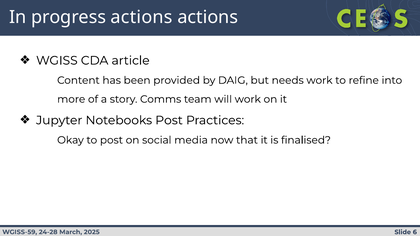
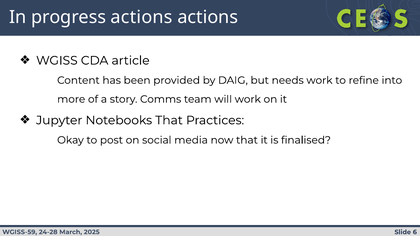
Notebooks Post: Post -> That (169, 120)
